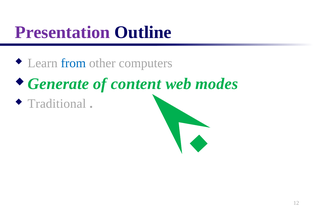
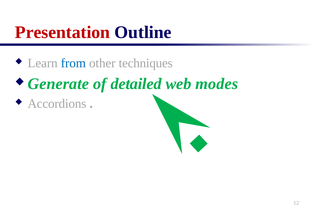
Presentation colour: purple -> red (63, 32)
computers: computers -> techniques (146, 63)
content: content -> detailed (136, 84)
Traditional: Traditional -> Accordions (57, 104)
